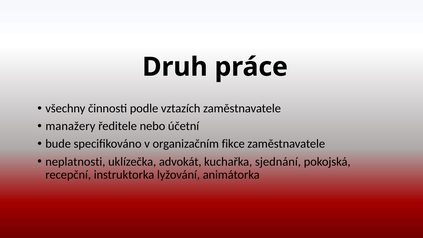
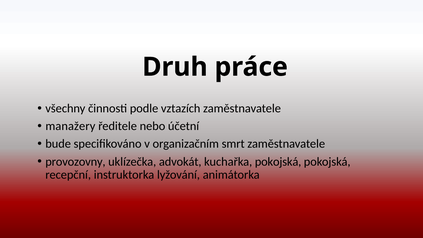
fikce: fikce -> smrt (233, 144)
neplatnosti: neplatnosti -> provozovny (75, 162)
kuchařka sjednání: sjednání -> pokojská (278, 162)
